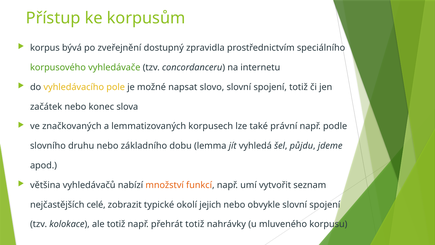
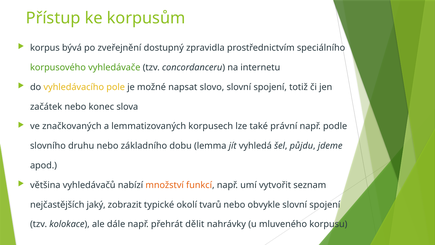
celé: celé -> jaký (96, 204)
jejich: jejich -> tvarů (210, 204)
ale totiž: totiž -> dále (116, 224)
přehrát totiž: totiž -> dělit (195, 224)
